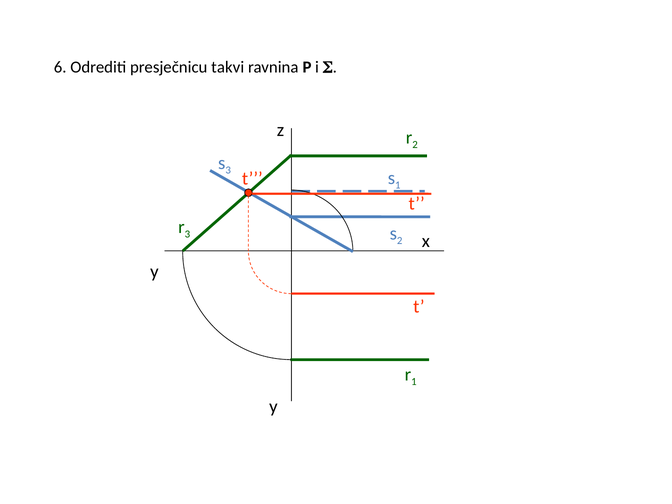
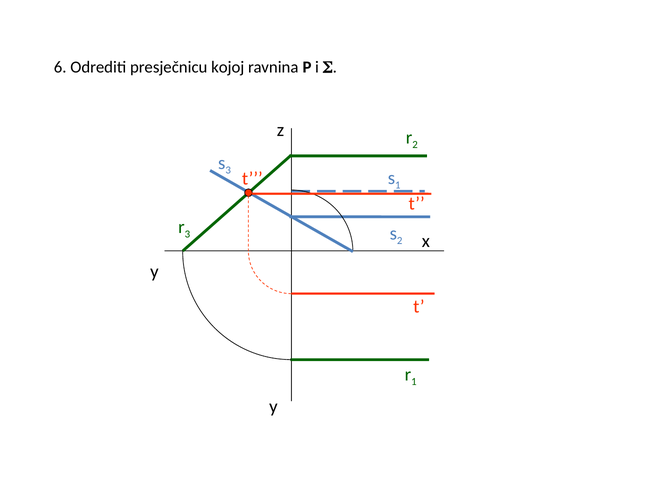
takvi: takvi -> kojoj (228, 67)
